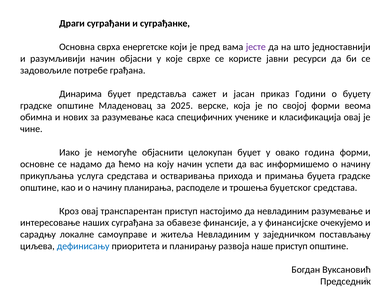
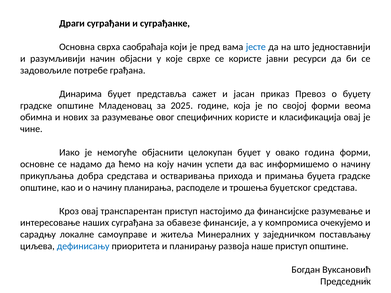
енергетске: енергетске -> саобраћаја (145, 47)
јесте colour: purple -> blue (256, 47)
Години: Години -> Превоз (311, 94)
верске: верске -> године (213, 106)
каса: каса -> овог (165, 117)
специфичних ученике: ученике -> користе (252, 117)
услуга: услуга -> добра (90, 176)
да невладиним: невладиним -> финансијске (283, 211)
финансијске: финансијске -> компромиса (292, 223)
житеља Невладиним: Невладиним -> Минералних (224, 235)
